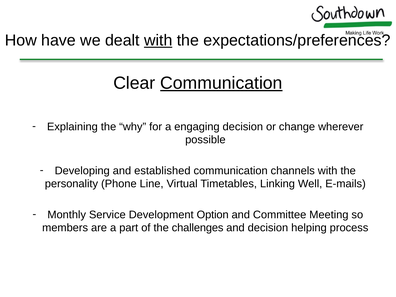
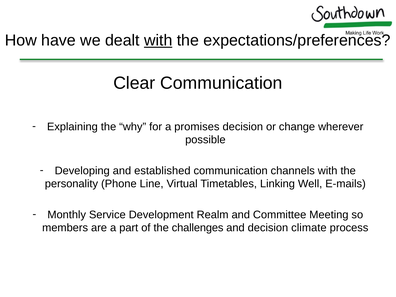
Communication underline: present -> none (221, 83)
engaging: engaging -> promises (197, 127)
Option: Option -> Realm (213, 215)
helping: helping -> climate (309, 228)
